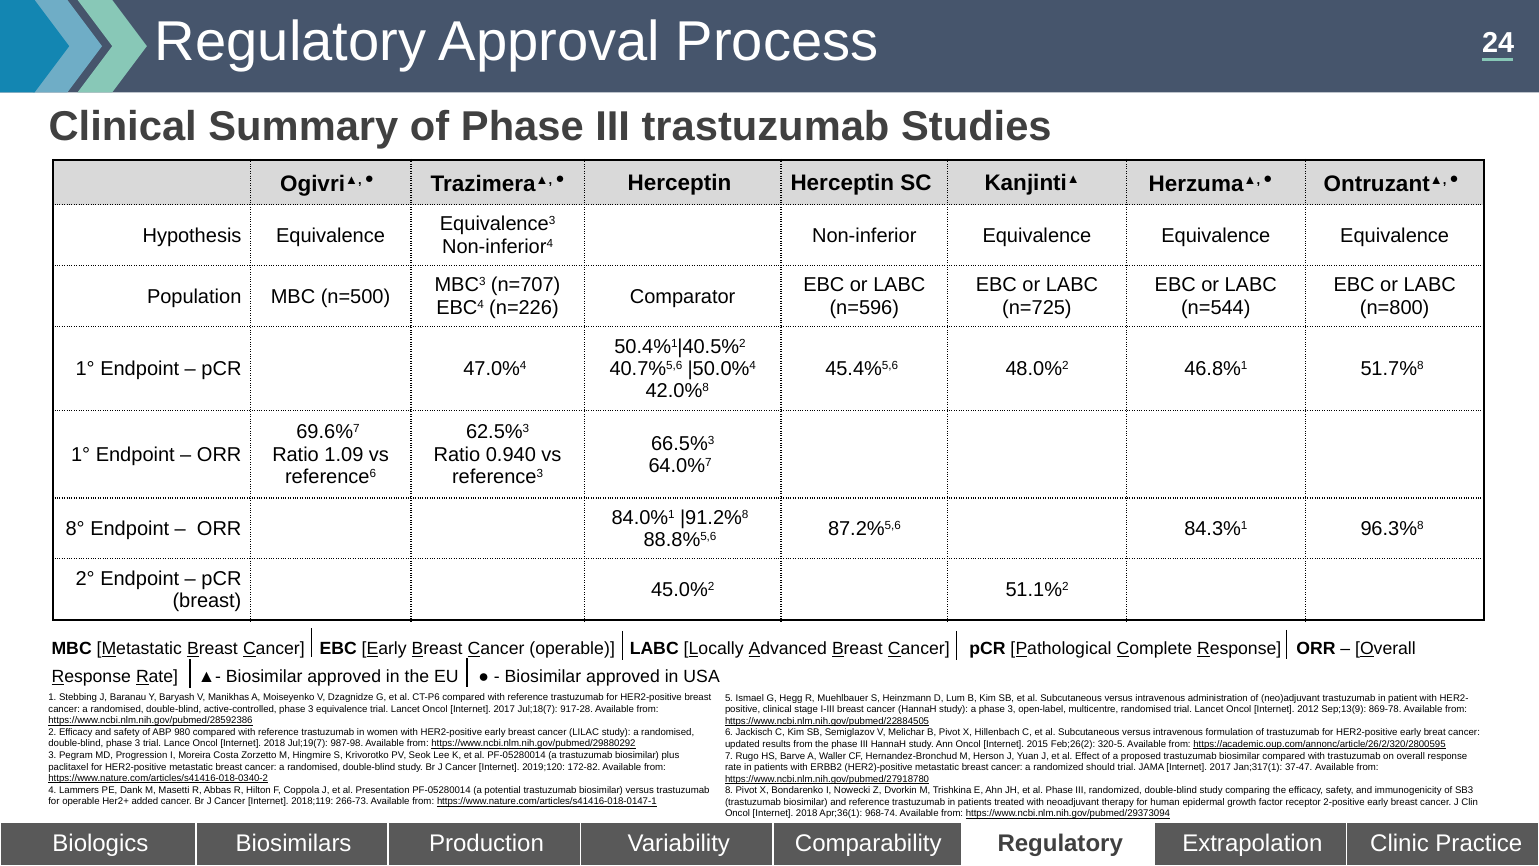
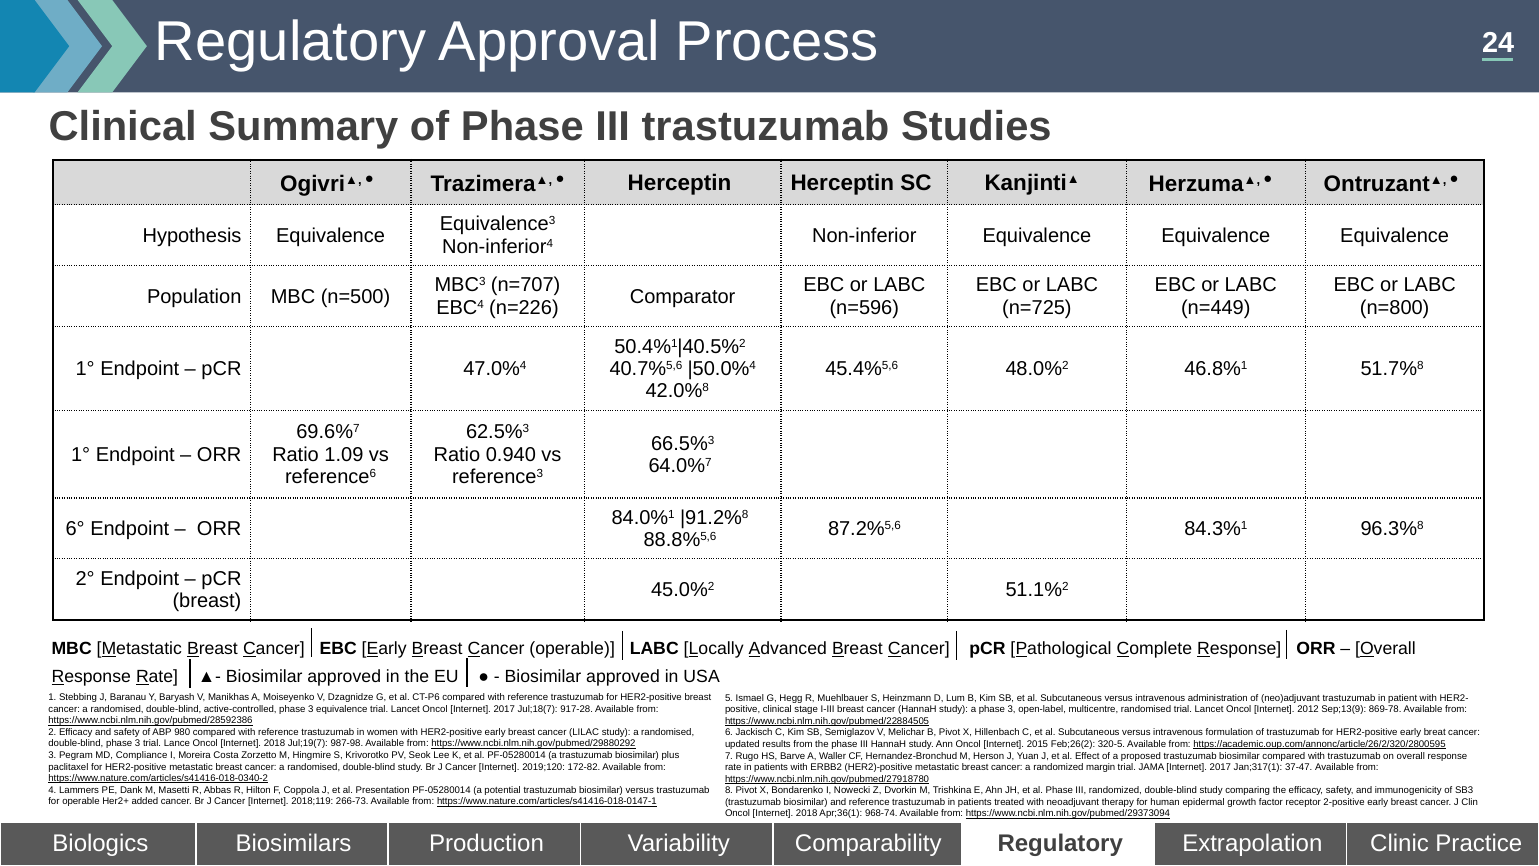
n=544: n=544 -> n=449 (1216, 308)
8°: 8° -> 6° (75, 528)
Progression: Progression -> Compliance (142, 755)
should: should -> margin (1101, 767)
